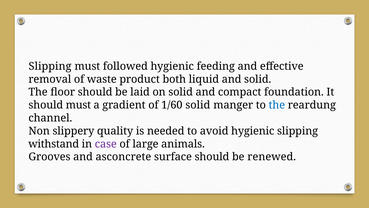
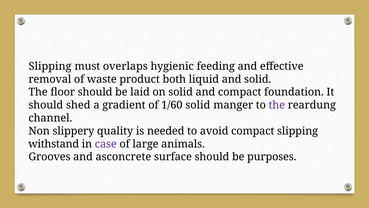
followed: followed -> overlaps (125, 66)
should must: must -> shed (78, 105)
the colour: blue -> purple (277, 105)
avoid hygienic: hygienic -> compact (253, 131)
renewed: renewed -> purposes (272, 157)
